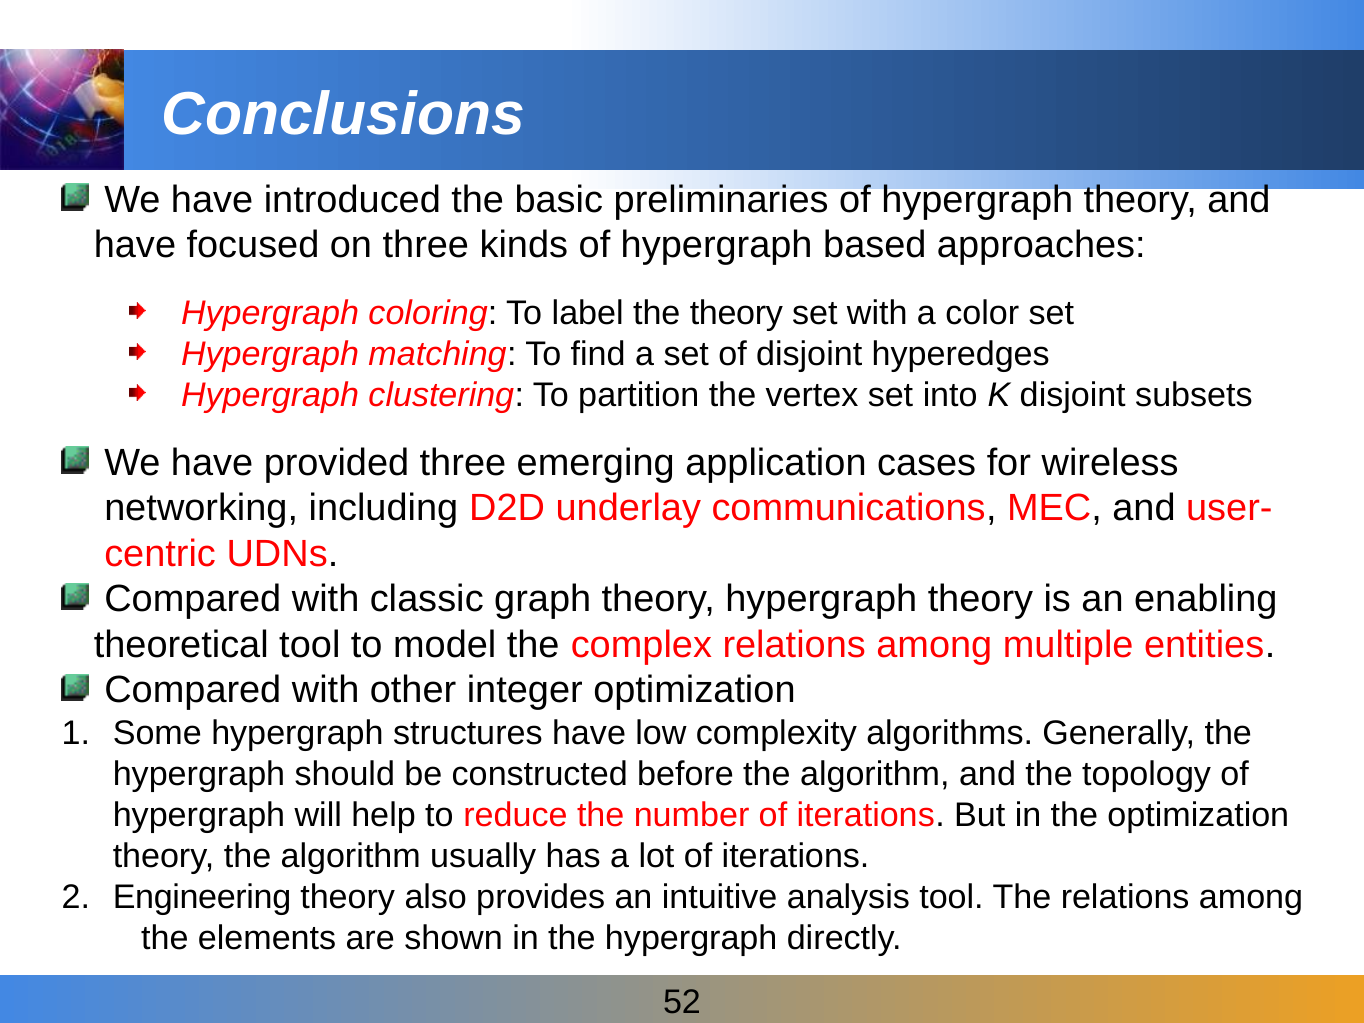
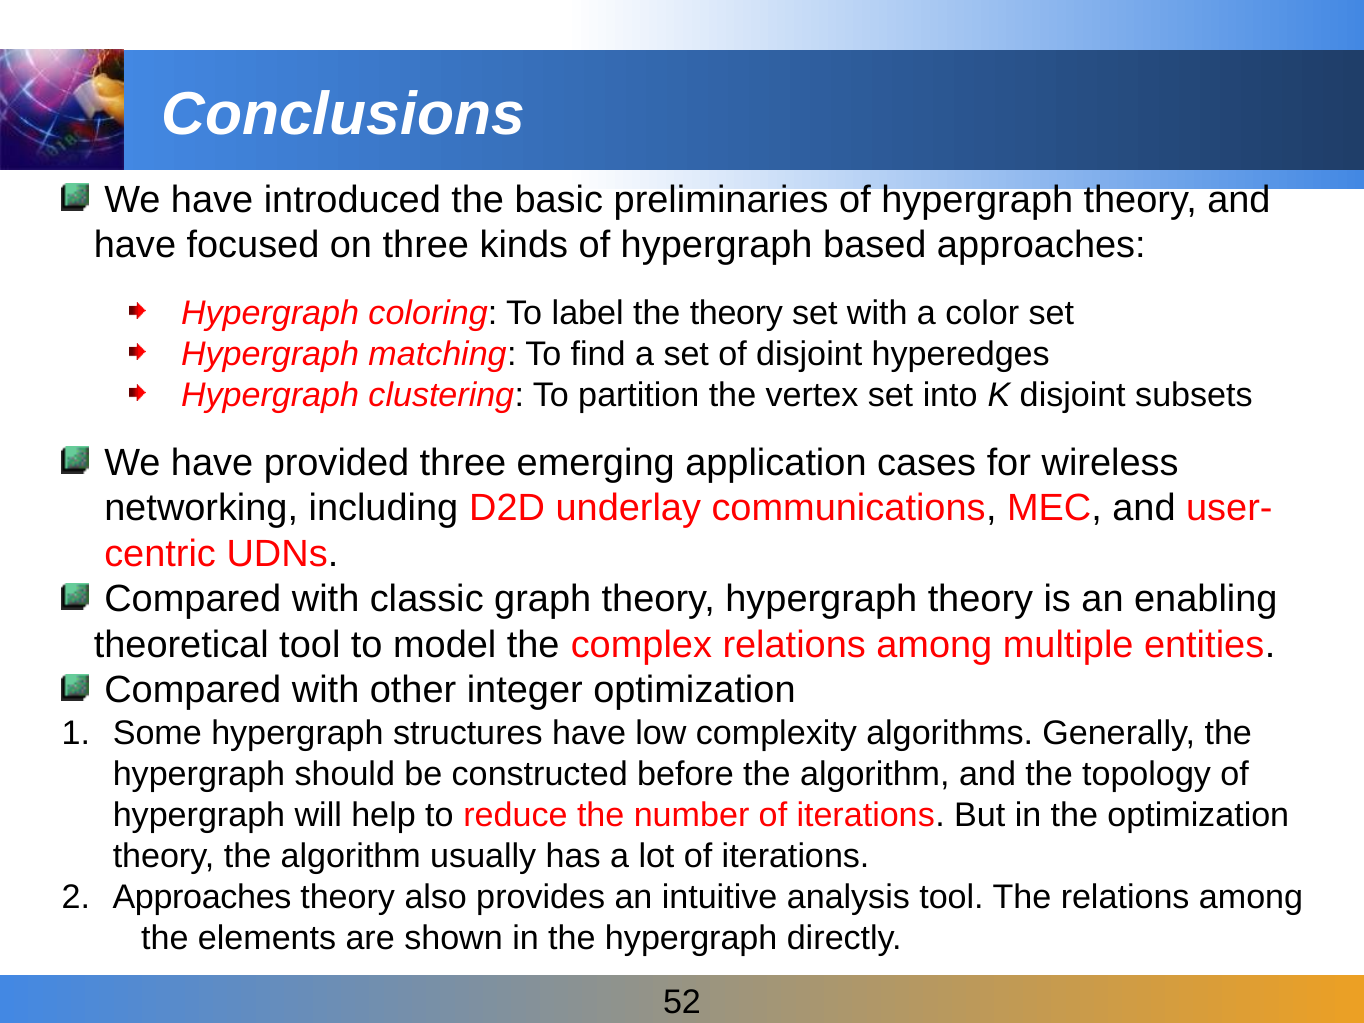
Engineering: Engineering -> Approaches (202, 897)
